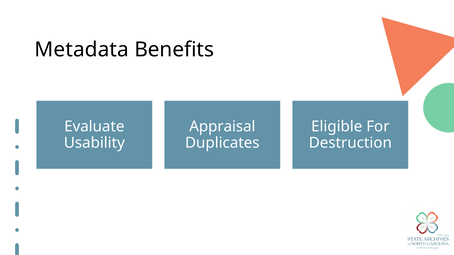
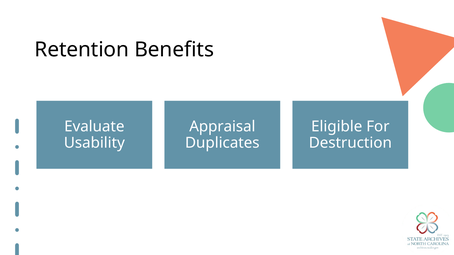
Metadata: Metadata -> Retention (82, 50)
